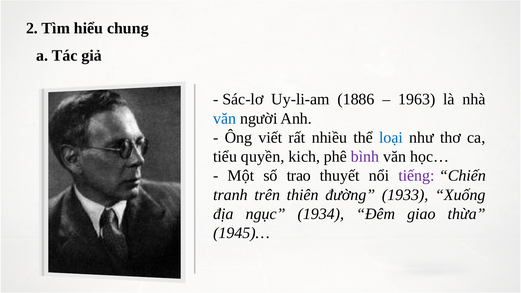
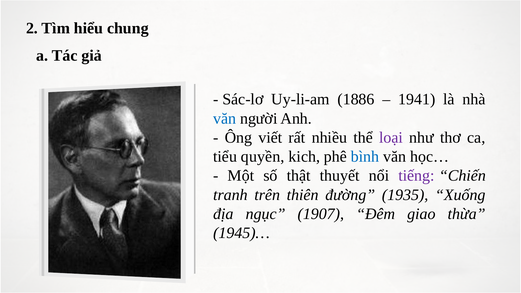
1963: 1963 -> 1941 (417, 99)
loại colour: blue -> purple (391, 138)
bình colour: purple -> blue (365, 157)
trao: trao -> thật (299, 176)
1933: 1933 -> 1935 (405, 195)
1934: 1934 -> 1907 (321, 214)
